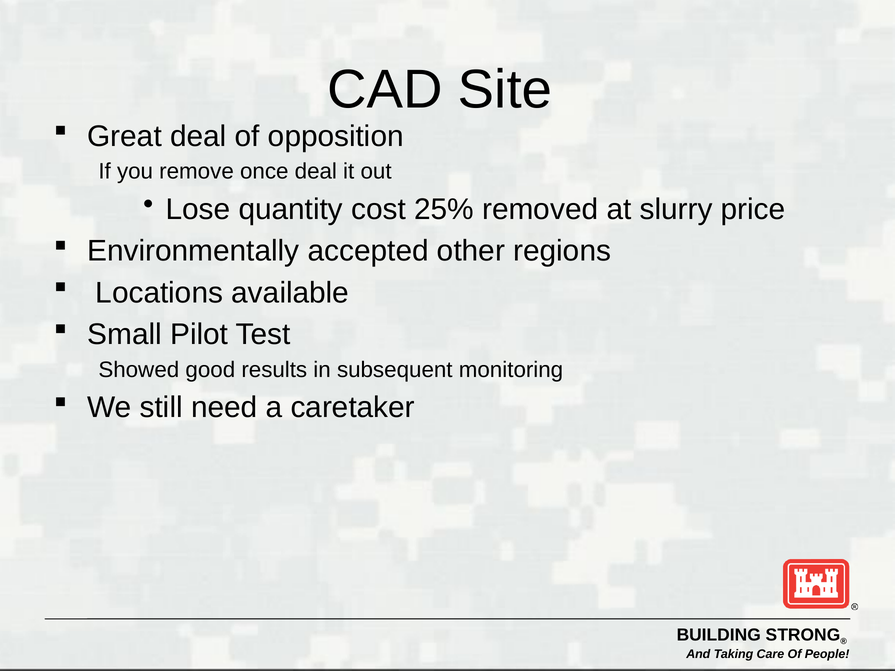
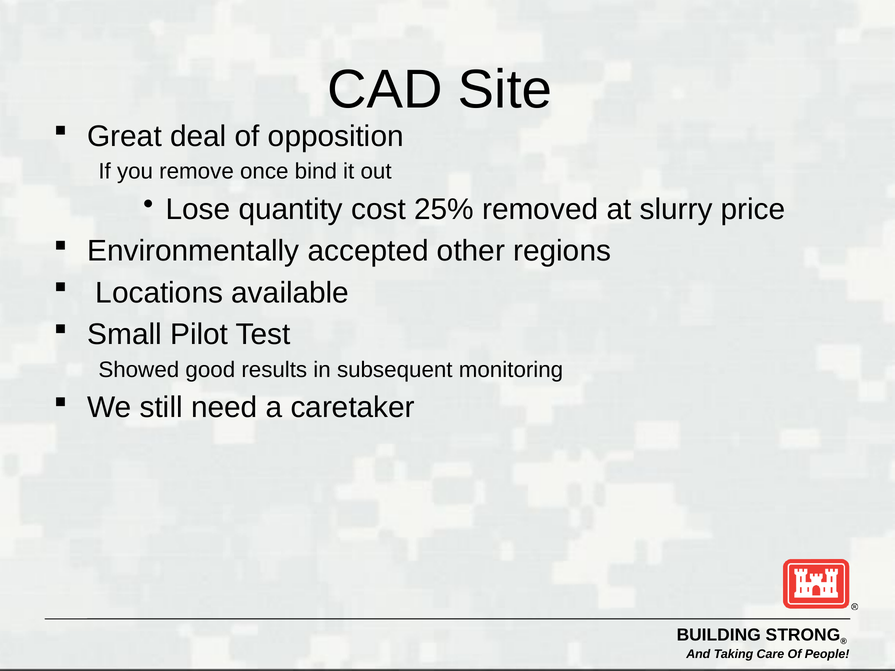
once deal: deal -> bind (316, 172)
